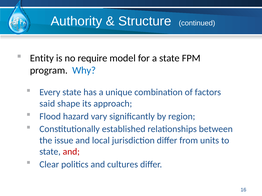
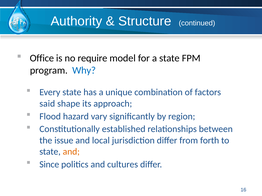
Entity: Entity -> Office (42, 58)
units: units -> forth (210, 141)
and colour: red -> orange (71, 152)
Clear: Clear -> Since (49, 165)
